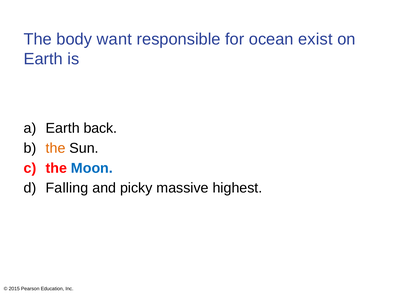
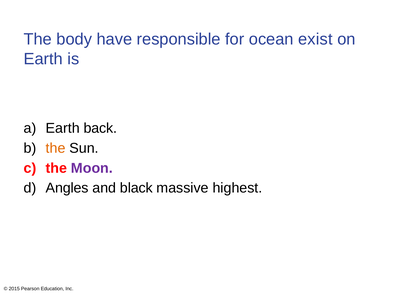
want: want -> have (114, 39)
Moon colour: blue -> purple (92, 168)
Falling: Falling -> Angles (67, 188)
picky: picky -> black (136, 188)
